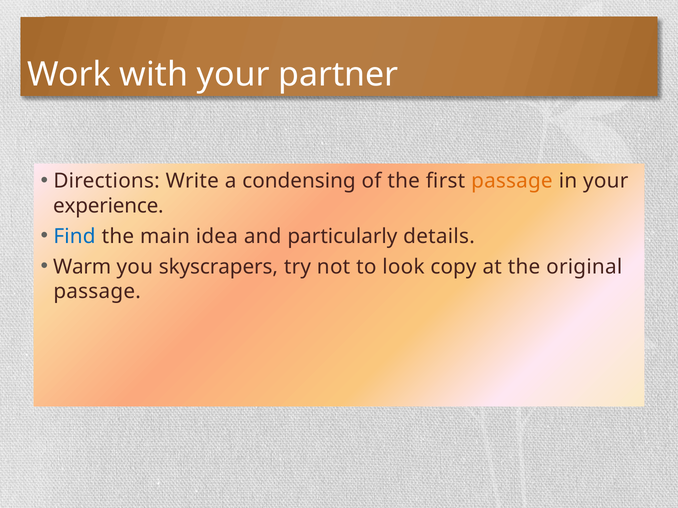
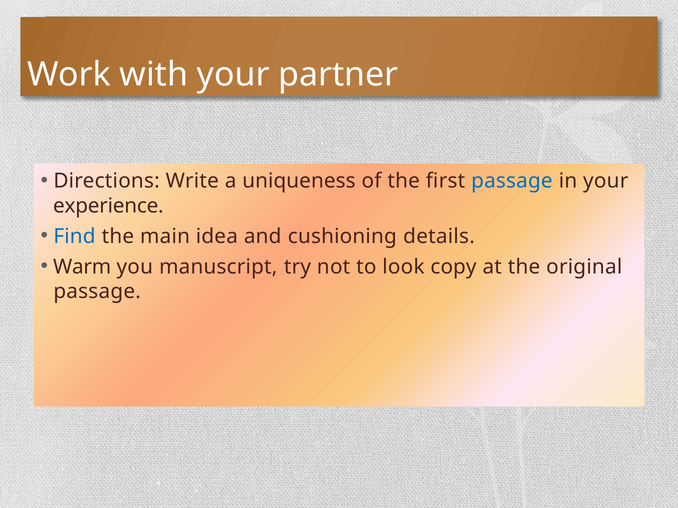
condensing: condensing -> uniqueness (299, 181)
passage colour: orange -> blue (512, 181)
particularly: particularly -> cushioning (342, 236)
skyscrapers: skyscrapers -> manuscript (218, 267)
